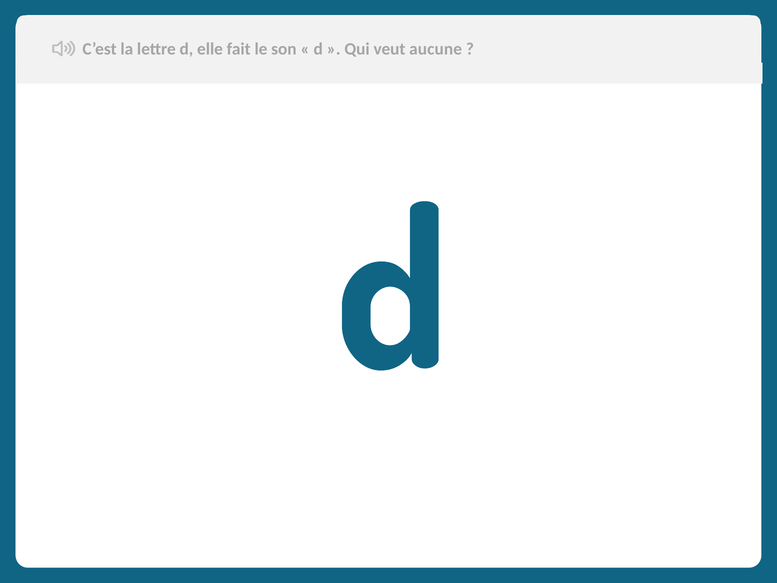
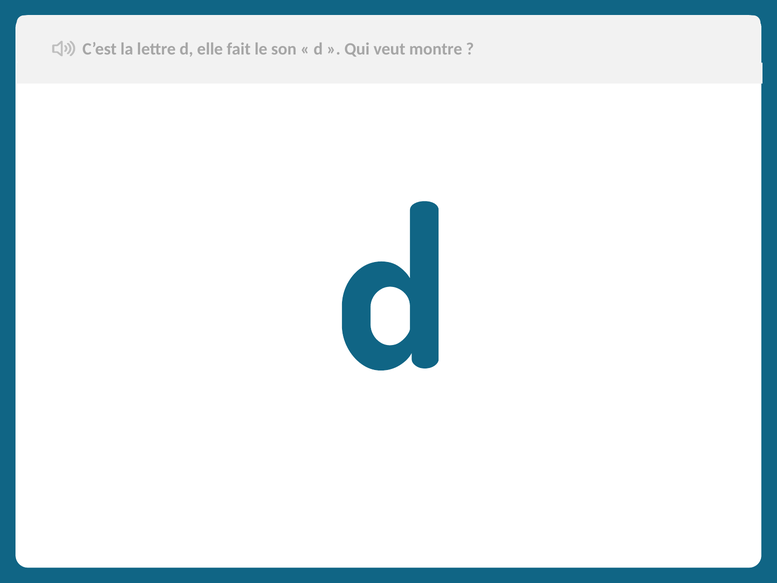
aucune: aucune -> montre (436, 49)
